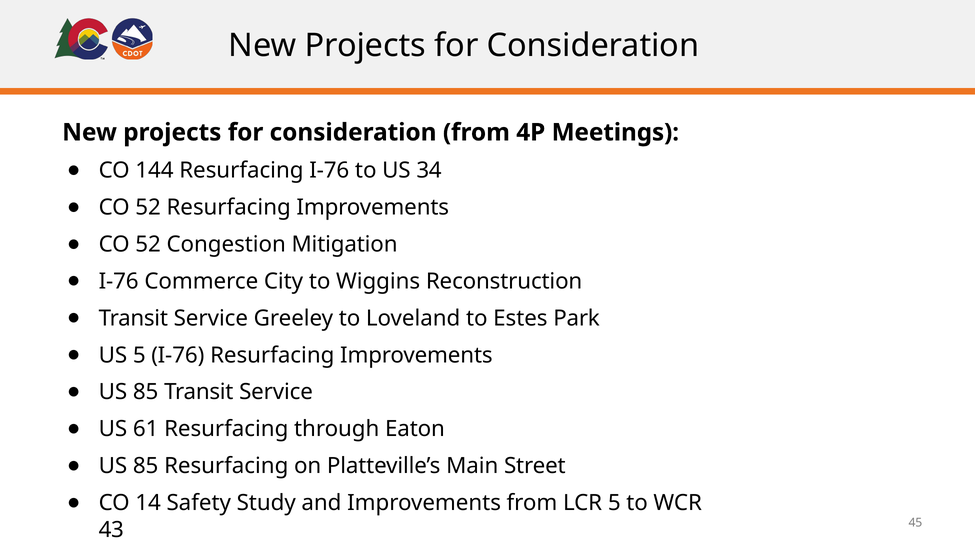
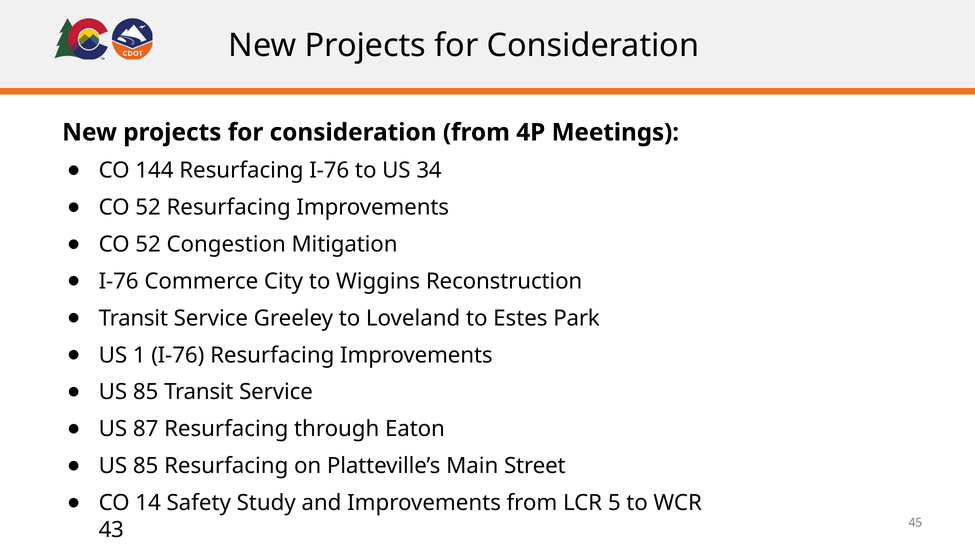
US 5: 5 -> 1 (139, 355)
61: 61 -> 87 (146, 429)
